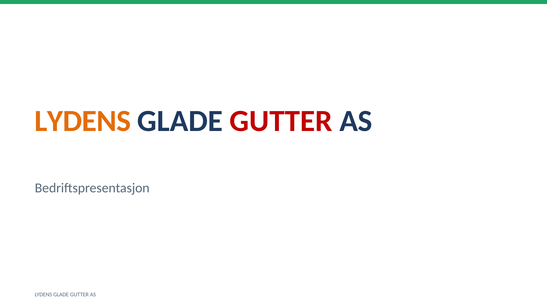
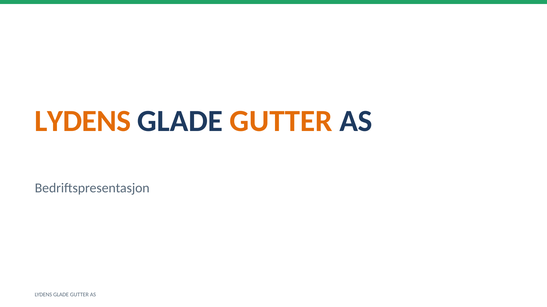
GUTTER colour: red -> orange (281, 121)
